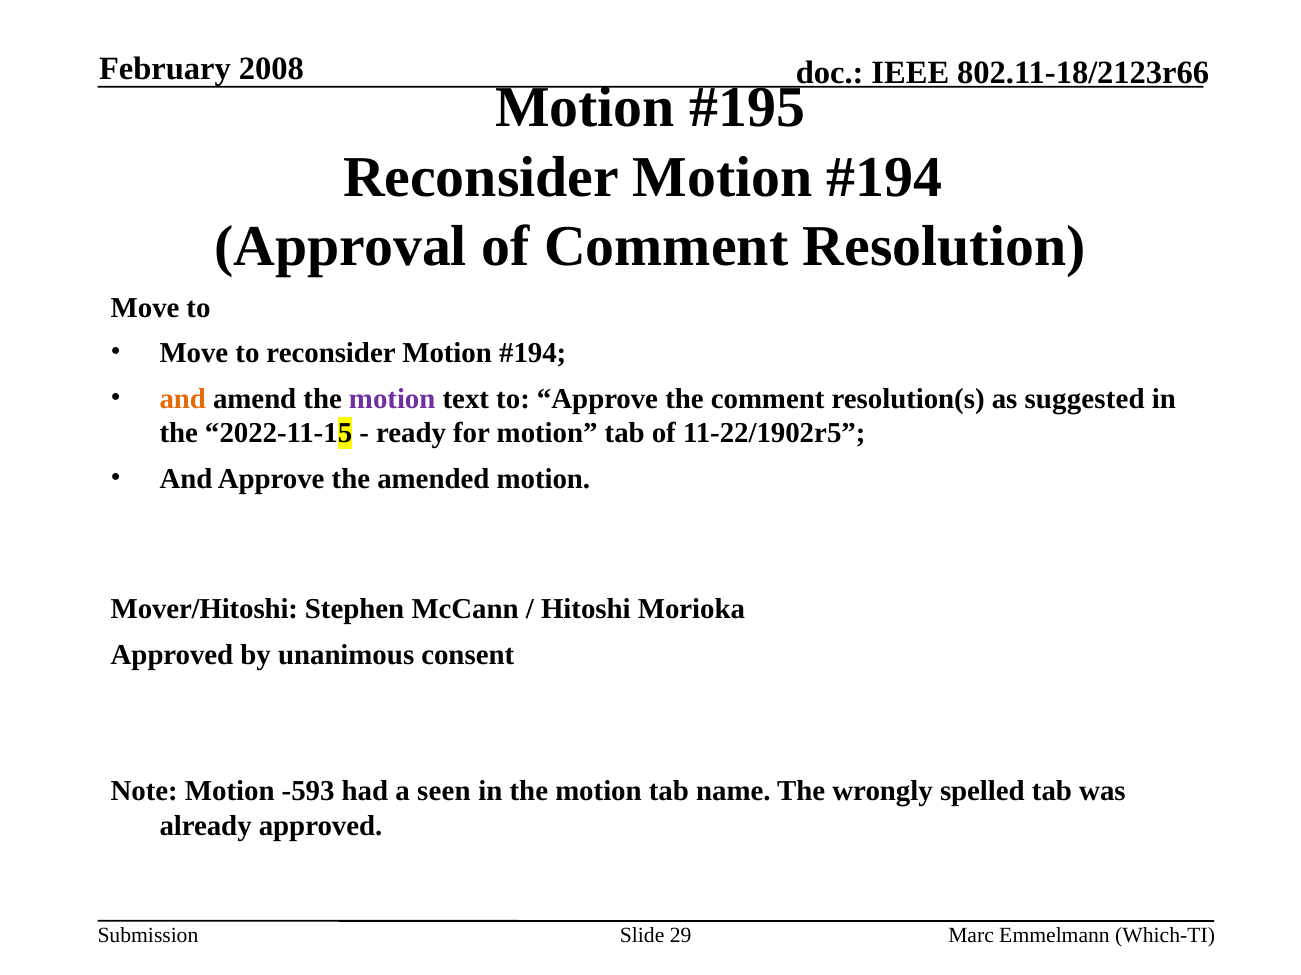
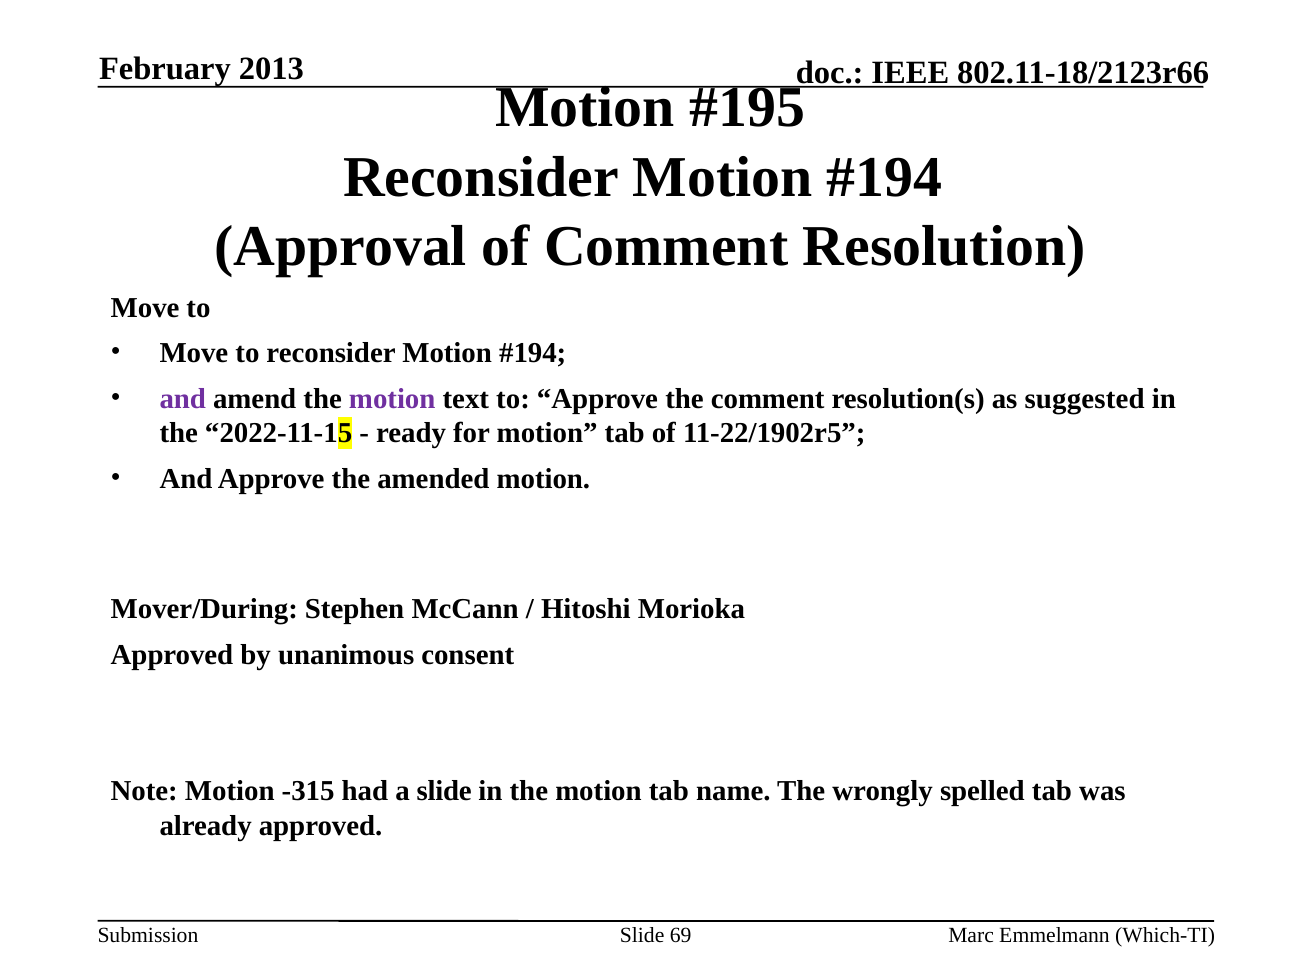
2008: 2008 -> 2013 (271, 69)
and colour: orange -> purple (183, 399)
Mover/Hitoshi: Mover/Hitoshi -> Mover/During (204, 610)
-593: -593 -> -315 (308, 792)
a seen: seen -> slide (444, 792)
29: 29 -> 69 (681, 936)
